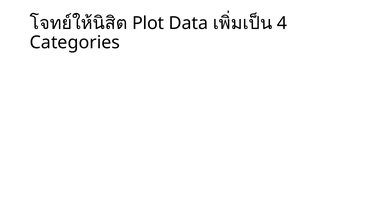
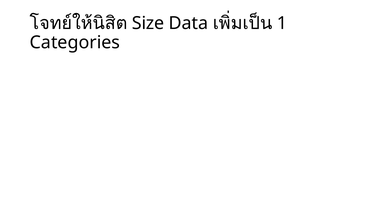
Plot: Plot -> Size (148, 23)
4: 4 -> 1 (282, 23)
